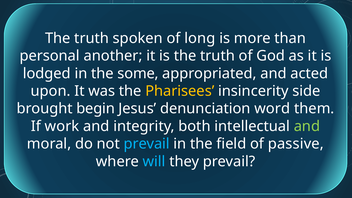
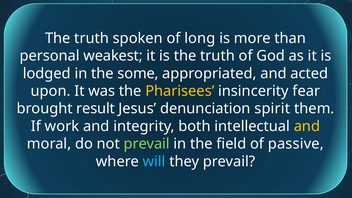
another: another -> weakest (113, 56)
side: side -> fear (306, 91)
begin: begin -> result (96, 109)
word: word -> spirit (272, 109)
and colour: light green -> yellow (307, 126)
prevail colour: light blue -> light green (147, 144)
